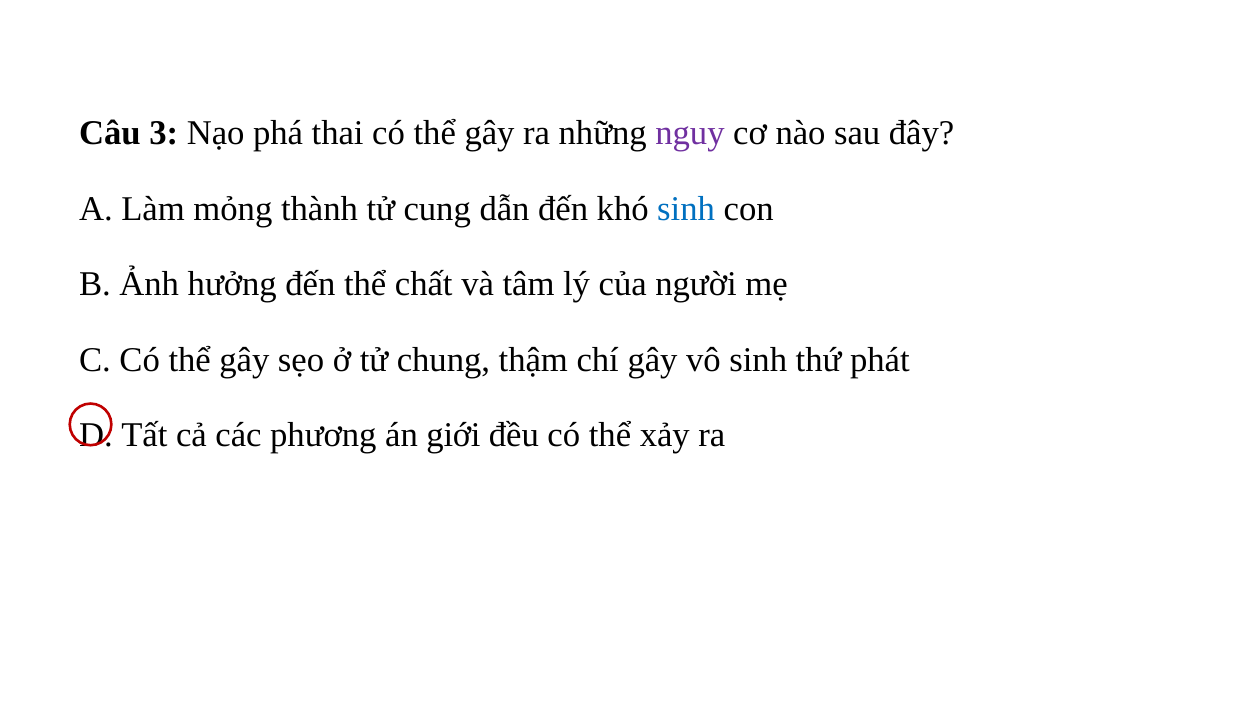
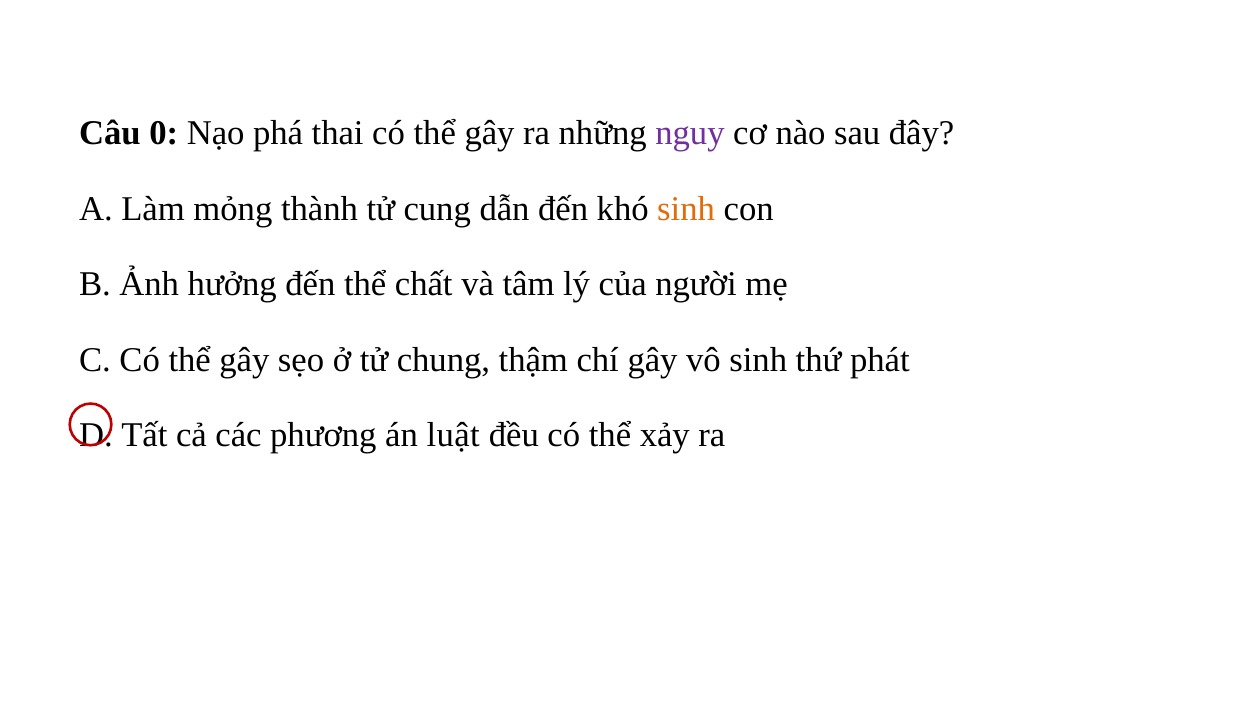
3: 3 -> 0 (164, 133)
sinh colour: blue -> orange (686, 208)
giới: giới -> luật (453, 435)
